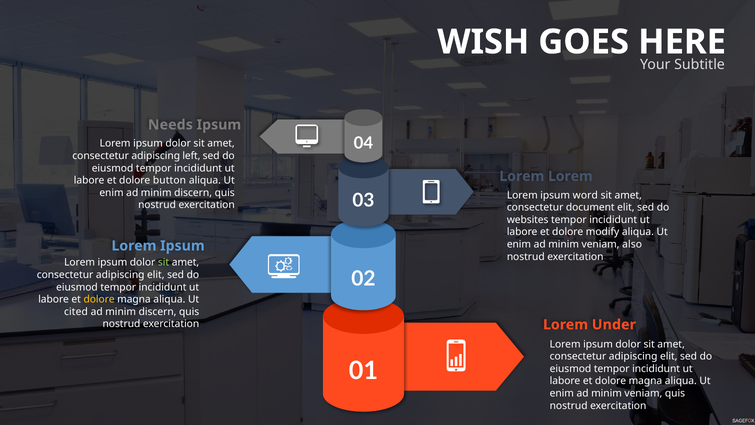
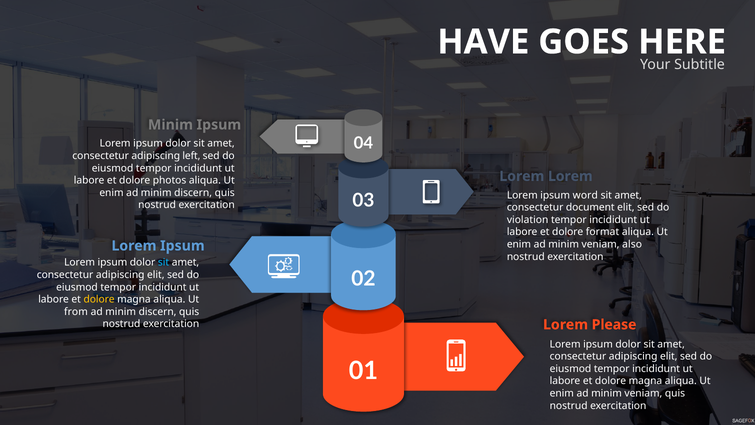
WISH: WISH -> HAVE (483, 42)
Needs: Needs -> Minim (170, 125)
button: button -> photos (170, 180)
websites: websites -> violation (528, 220)
modify: modify -> format (603, 232)
sit colour: light green -> light blue (164, 262)
cited: cited -> from (76, 311)
Under: Under -> Please (614, 324)
